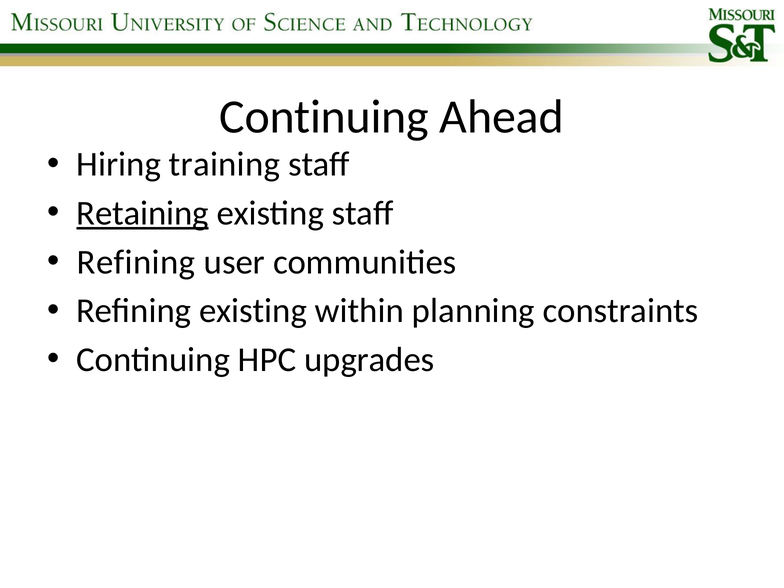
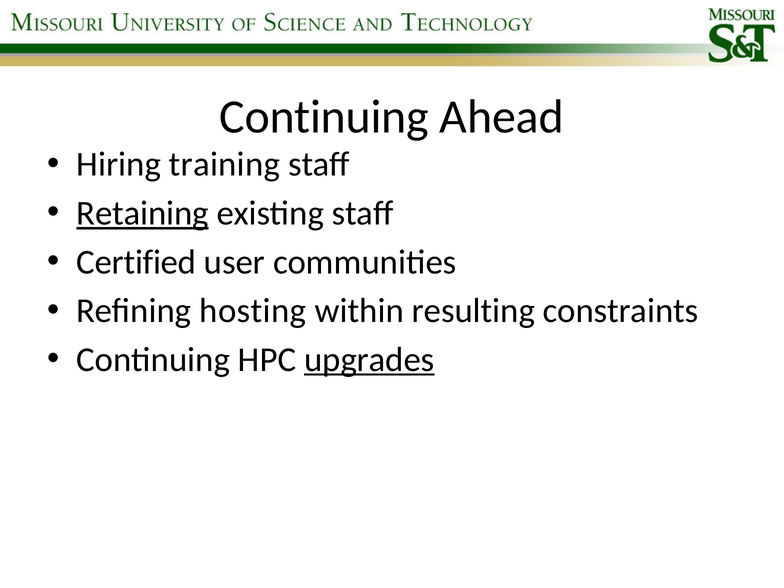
Refining: Refining -> Certified (136, 262)
Refining existing: existing -> hosting (253, 311)
planning: planning -> resulting (473, 311)
upgrades underline: none -> present (369, 360)
